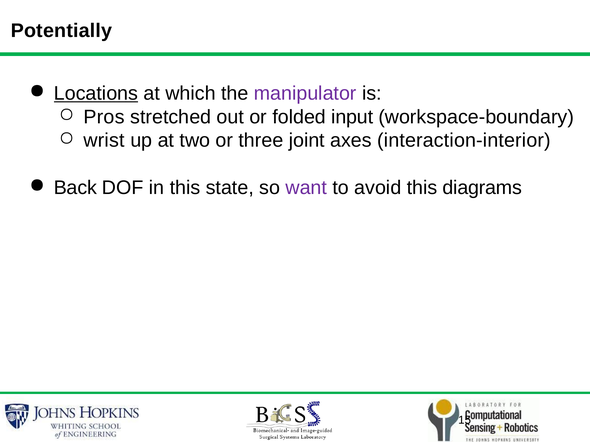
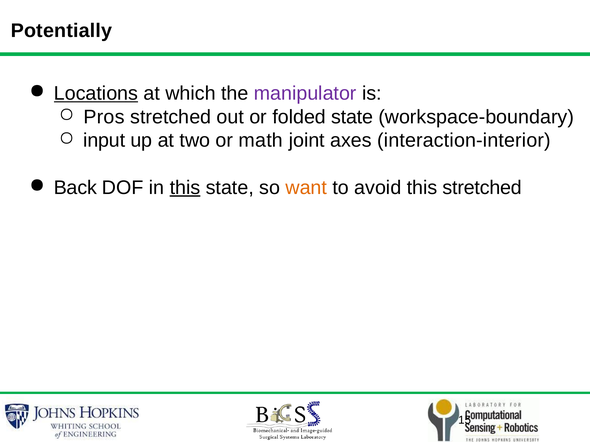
folded input: input -> state (352, 117)
wrist: wrist -> input (104, 141)
three: three -> math (261, 141)
this underline: none -> present (185, 188)
want colour: purple -> orange (306, 188)
this diagrams: diagrams -> stretched (482, 188)
